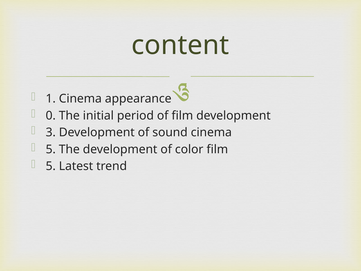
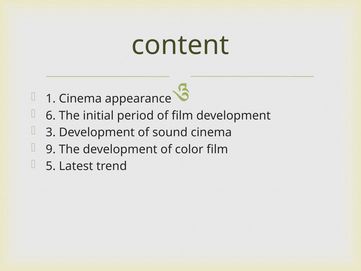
0: 0 -> 6 (51, 115)
5: 5 -> 9 (51, 149)
